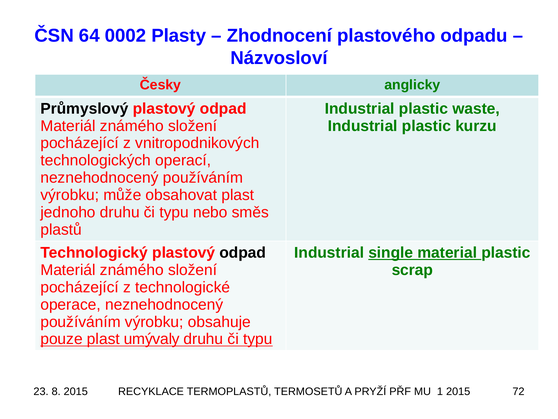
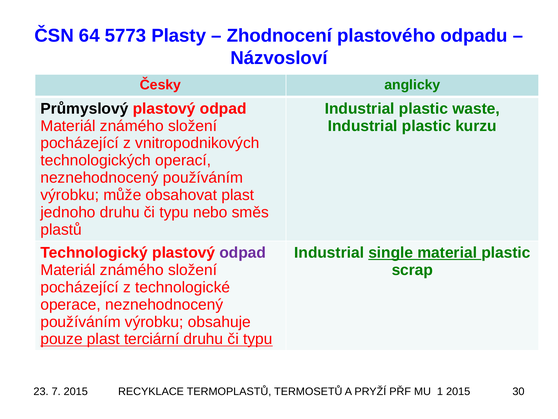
0002: 0002 -> 5773 (125, 36)
odpad colour: black -> purple (243, 252)
umývaly: umývaly -> terciární (152, 339)
8: 8 -> 7 (56, 391)
72: 72 -> 30 (518, 391)
